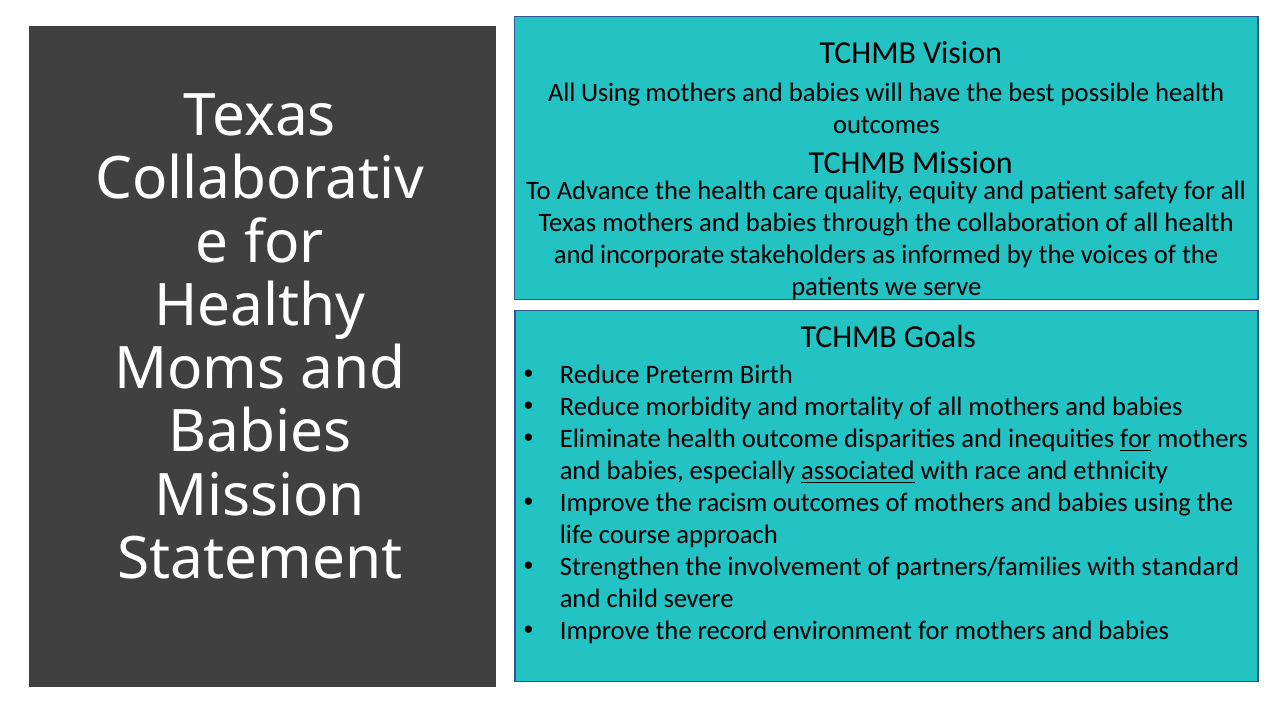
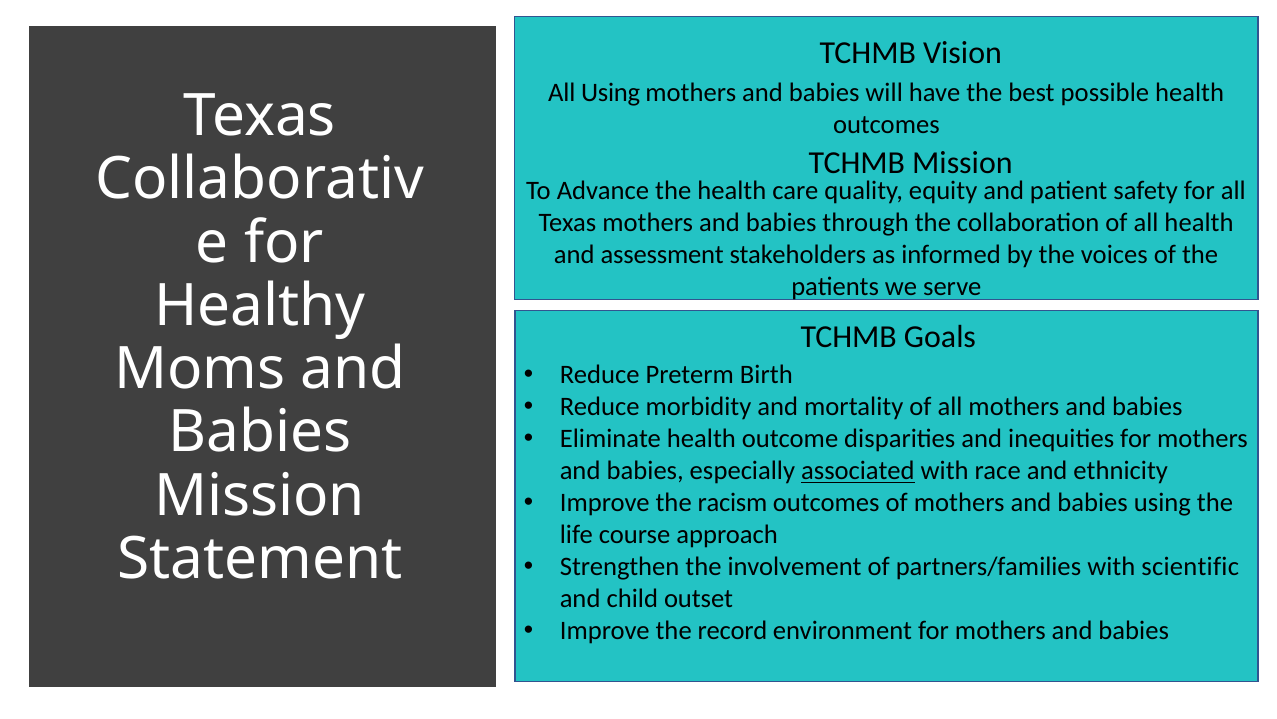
incorporate: incorporate -> assessment (662, 255)
for underline: present -> none (1136, 439)
standard: standard -> scientific (1190, 566)
severe: severe -> outset (699, 598)
